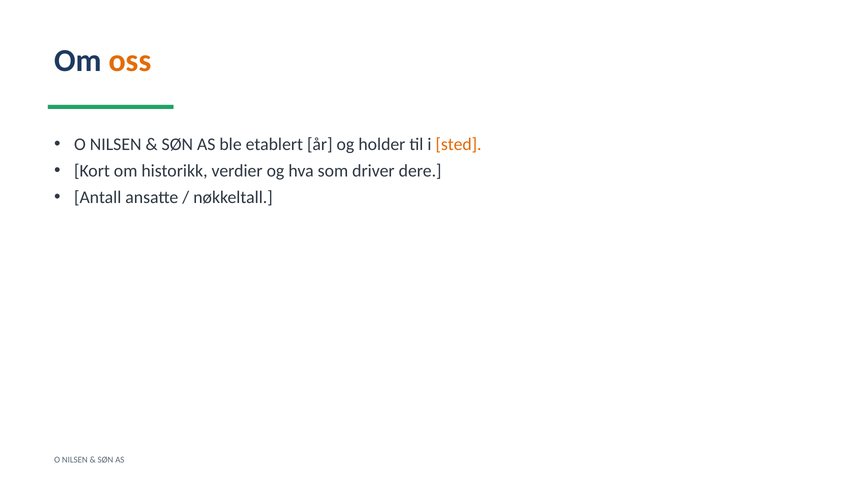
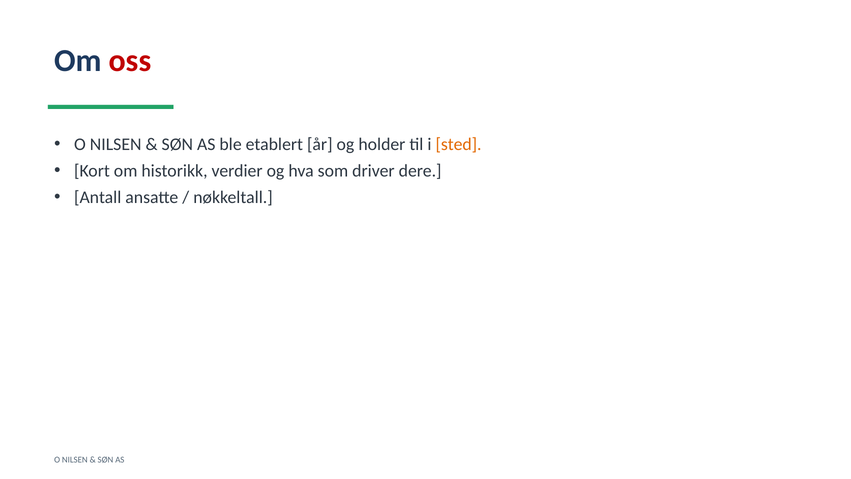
oss colour: orange -> red (130, 61)
